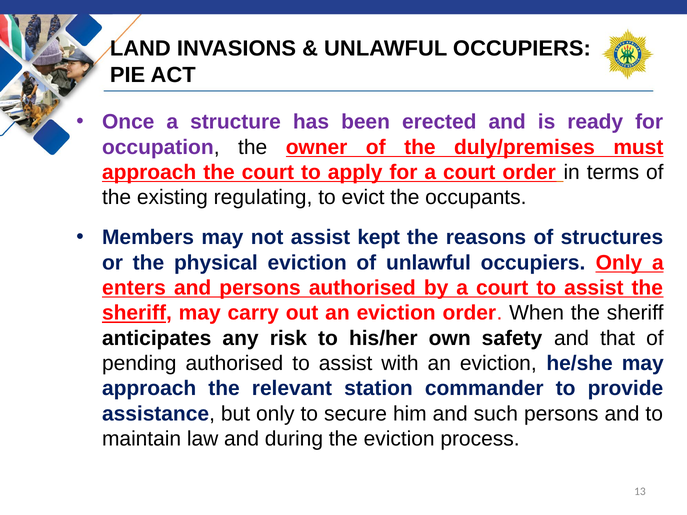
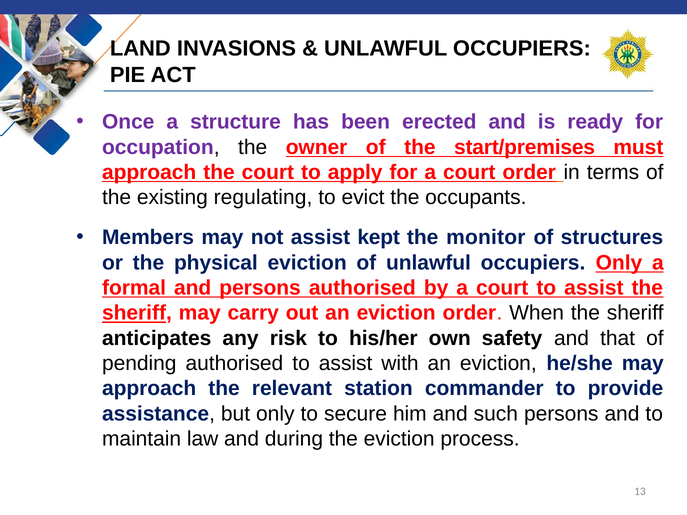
duly/premises: duly/premises -> start/premises (525, 147)
reasons: reasons -> monitor (486, 238)
enters: enters -> formal (134, 288)
